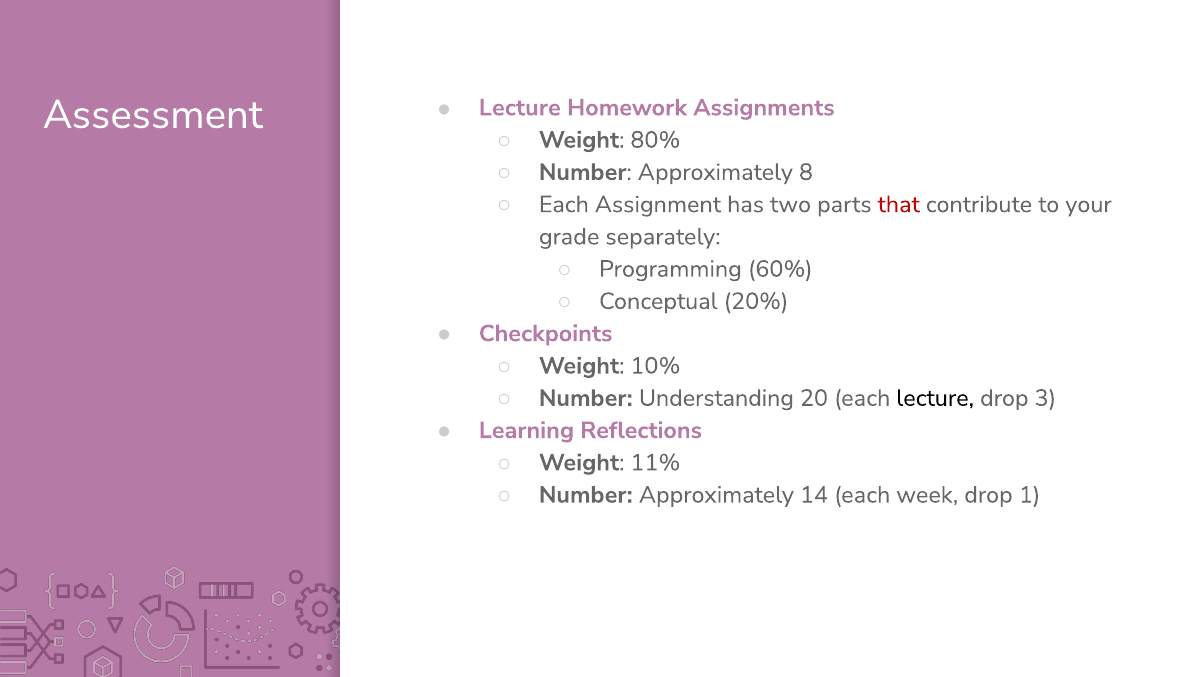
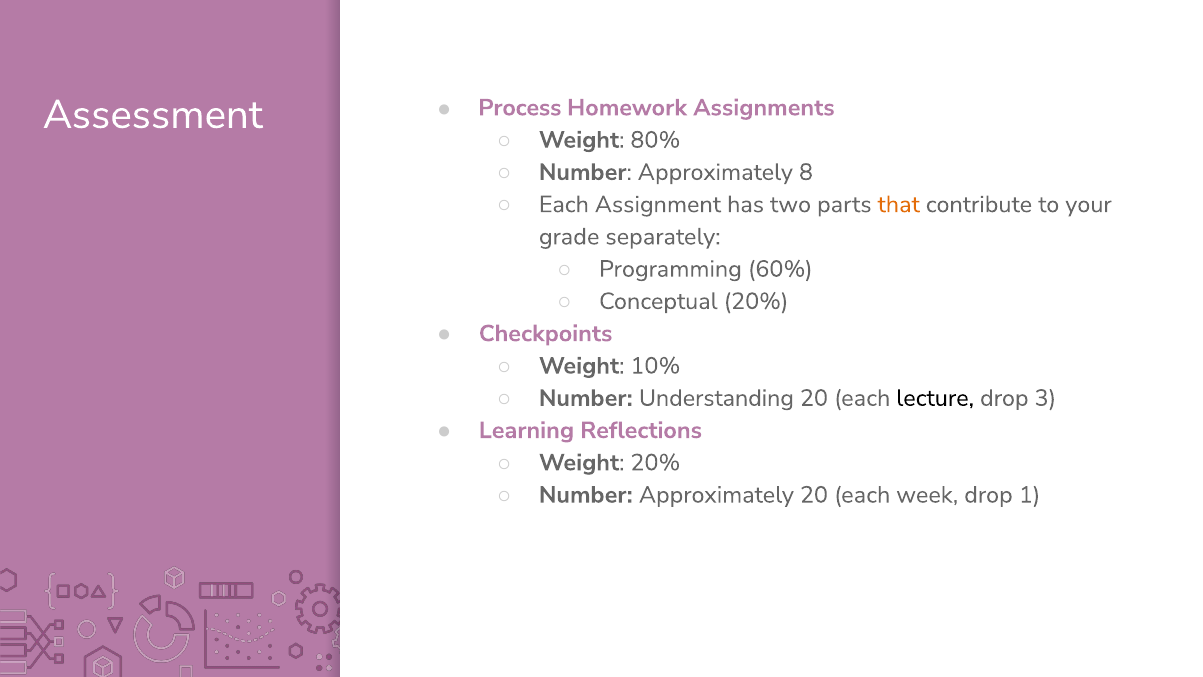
Lecture: Lecture -> Process (520, 108)
that colour: red -> orange (899, 204)
Weight 11%: 11% -> 20% (655, 462)
Approximately 14: 14 -> 20 (814, 495)
